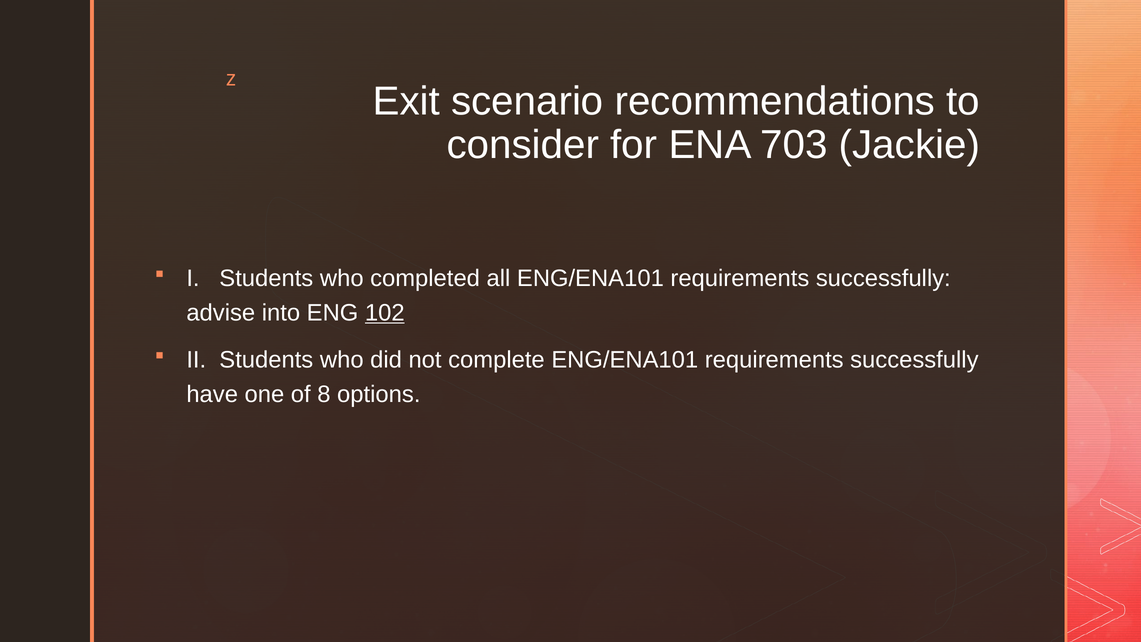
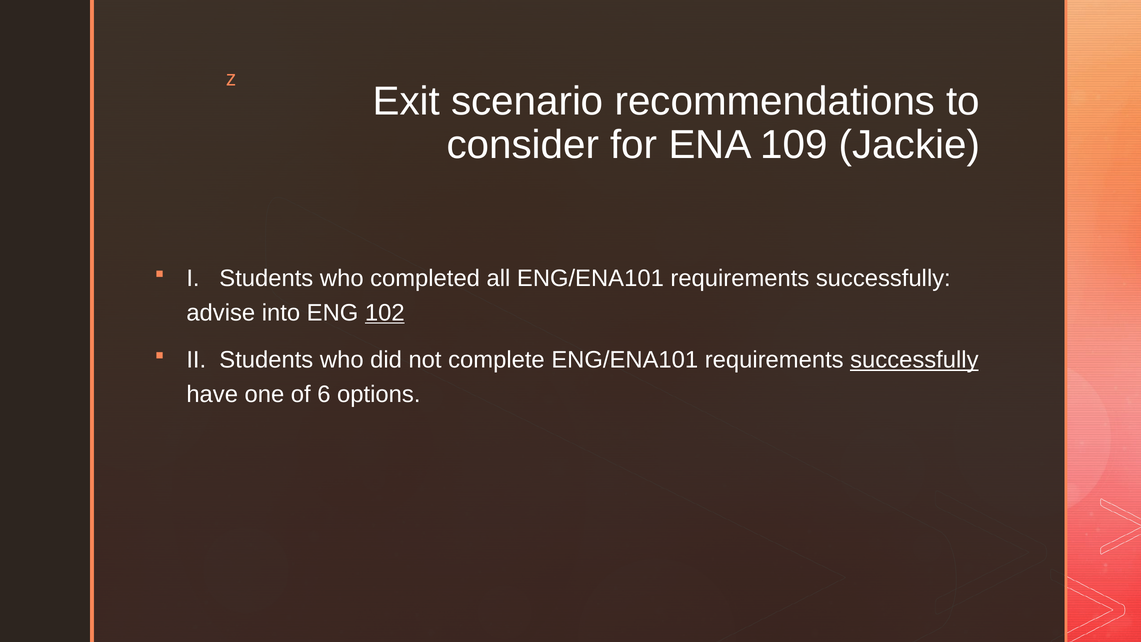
703: 703 -> 109 (794, 145)
successfully underline: none -> present (914, 360)
8: 8 -> 6 (324, 394)
